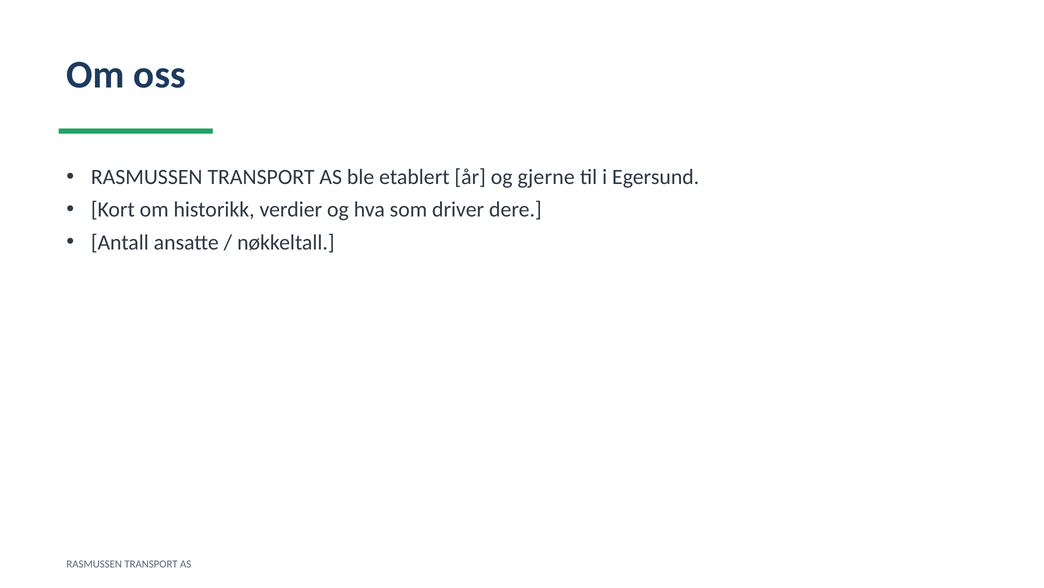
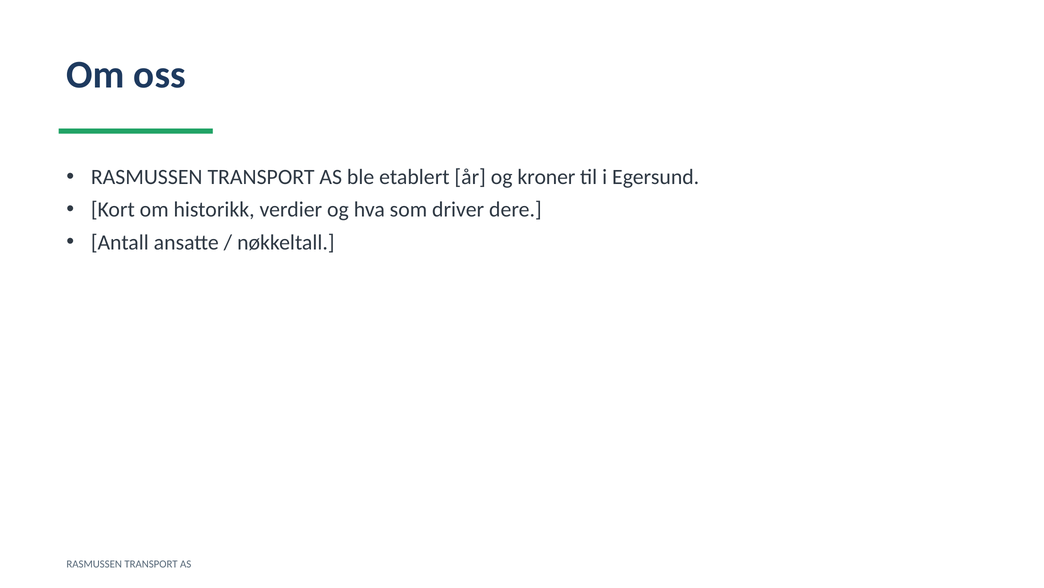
gjerne: gjerne -> kroner (546, 177)
